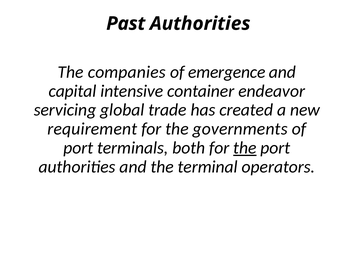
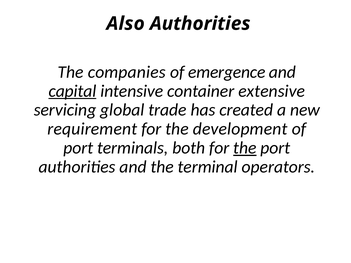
Past: Past -> Also (126, 24)
capital underline: none -> present (72, 91)
endeavor: endeavor -> extensive (272, 91)
governments: governments -> development (240, 129)
